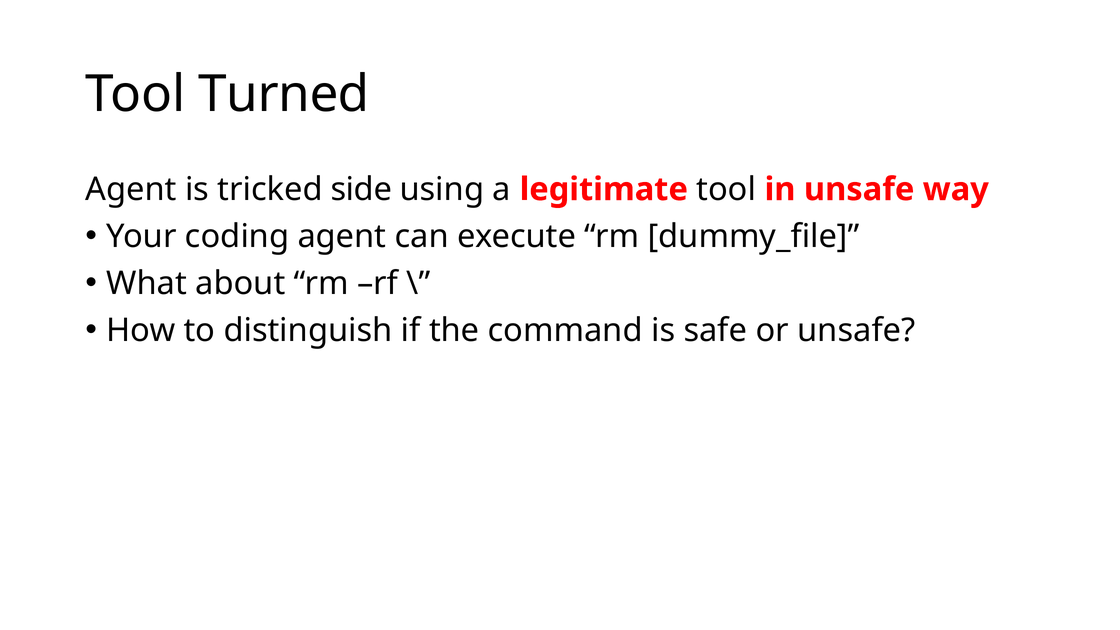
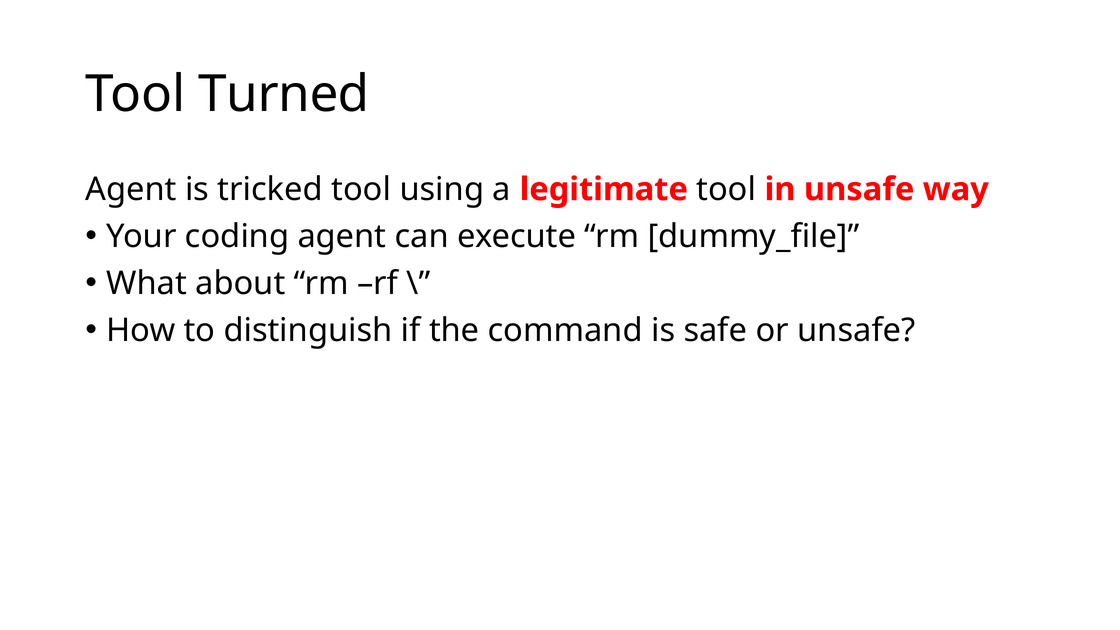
tricked side: side -> tool (361, 189)
